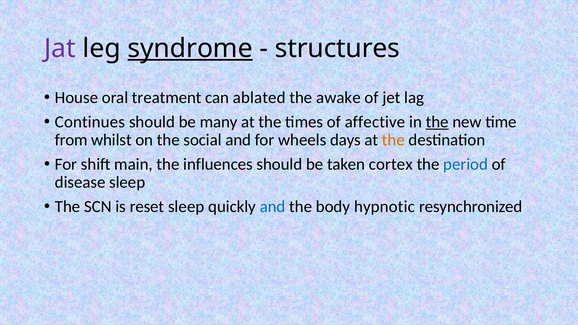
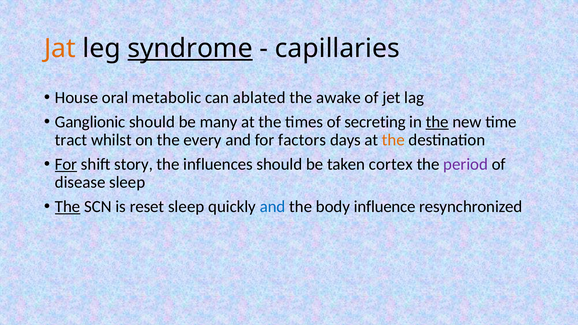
Jat colour: purple -> orange (60, 49)
structures: structures -> capillaries (337, 49)
treatment: treatment -> metabolic (167, 98)
Continues: Continues -> Ganglionic (90, 122)
affective: affective -> secreting (375, 122)
from: from -> tract (71, 140)
social: social -> every (203, 140)
wheels: wheels -> factors (302, 140)
For underline: none -> present (66, 164)
main: main -> story (134, 164)
period colour: blue -> purple (466, 164)
The underline: none -> present (68, 207)
hypnotic: hypnotic -> influence (385, 207)
